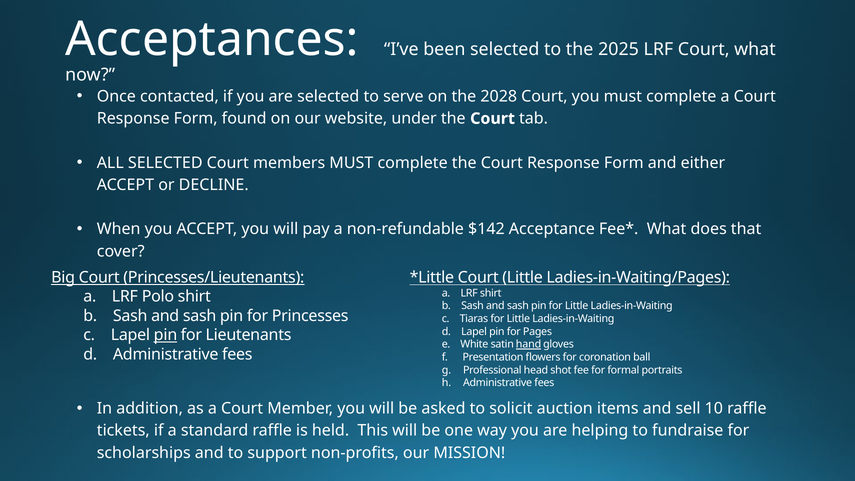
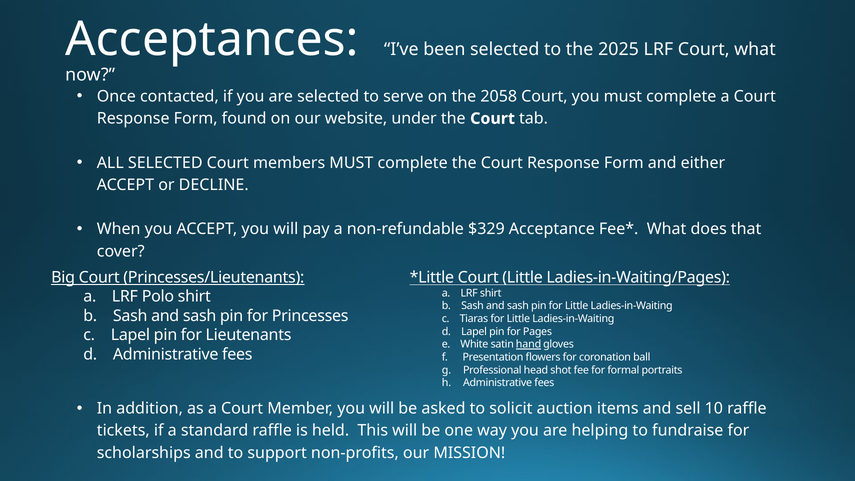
2028: 2028 -> 2058 (499, 96)
$142: $142 -> $329 (486, 229)
pin underline: present -> none (165, 335)
